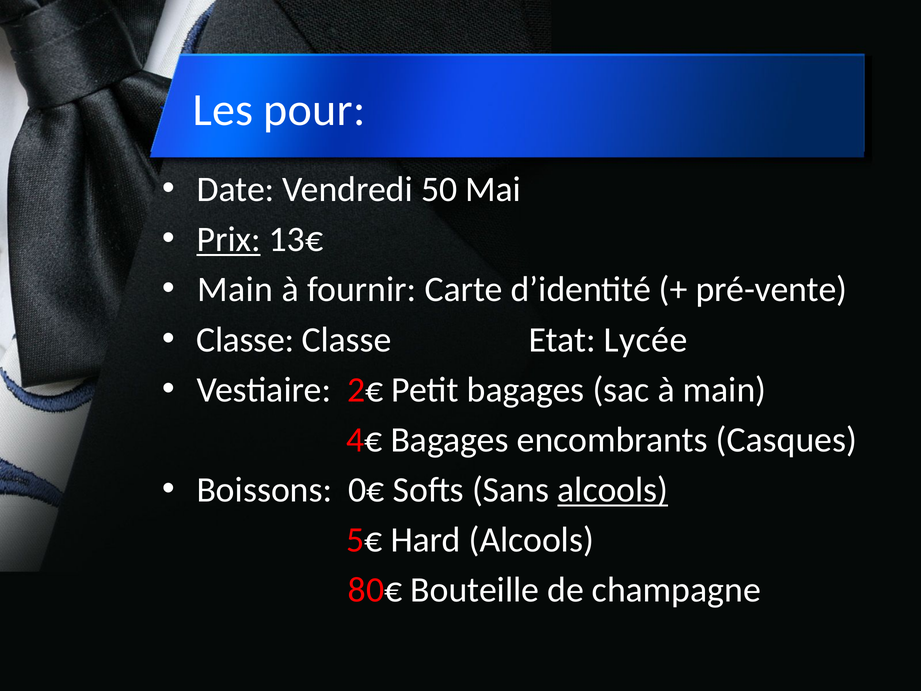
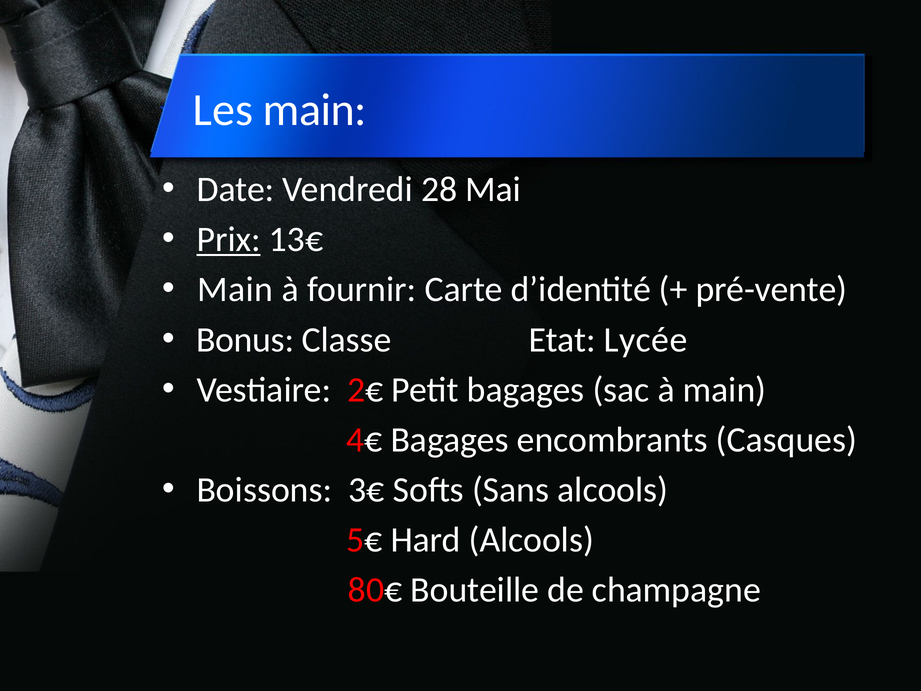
Les pour: pour -> main (315, 110)
50: 50 -> 28 (439, 189)
Classe: Classe -> Bonus (245, 340)
0€: 0€ -> 3€ (367, 490)
alcools underline: present -> none (613, 490)
